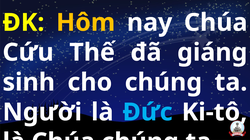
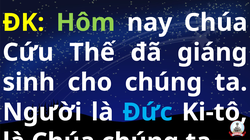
Hôm colour: yellow -> light green (86, 23)
